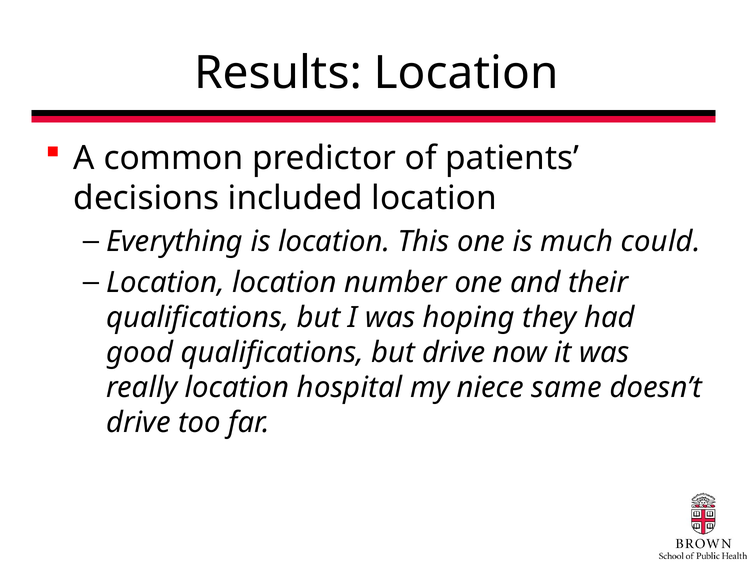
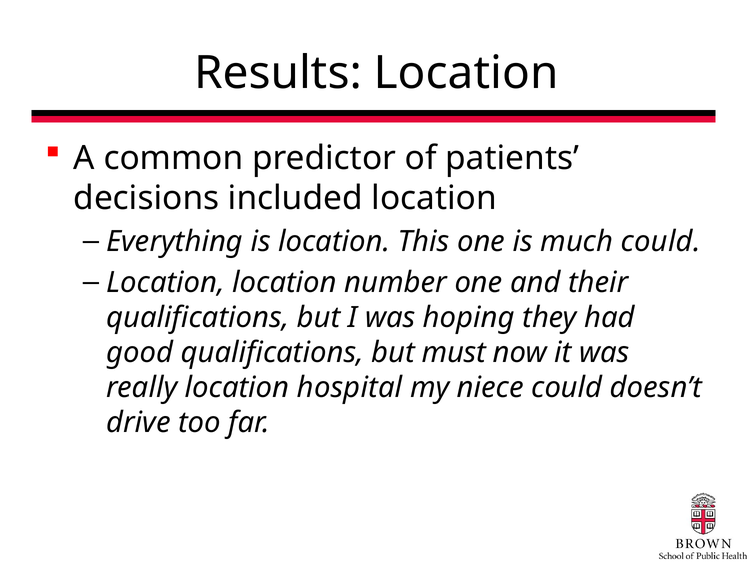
but drive: drive -> must (454, 352)
niece same: same -> could (567, 388)
